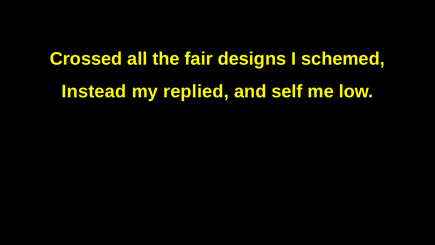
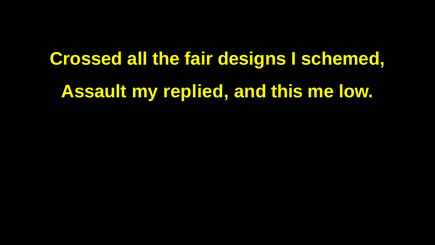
Instead: Instead -> Assault (94, 92)
self: self -> this (287, 92)
